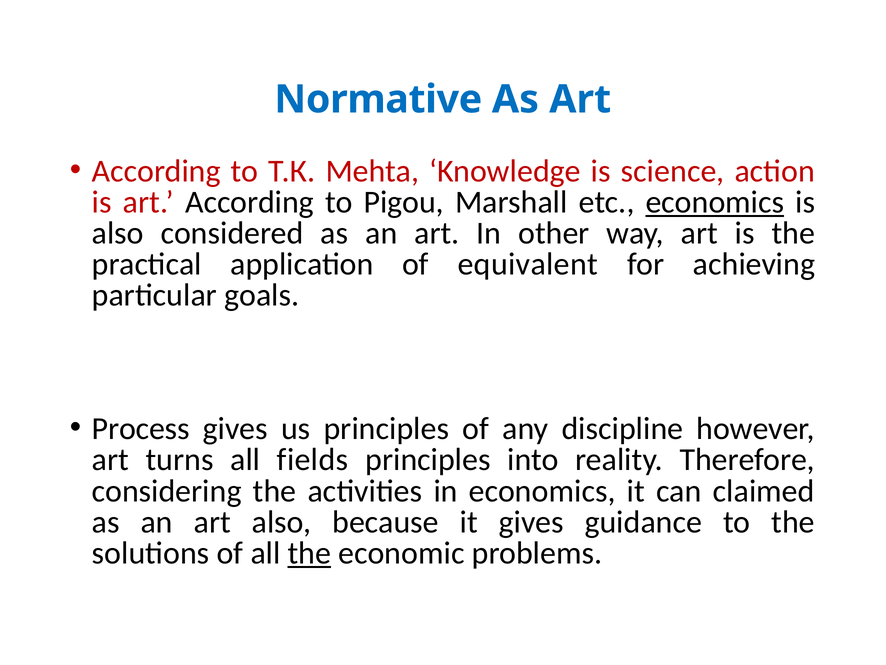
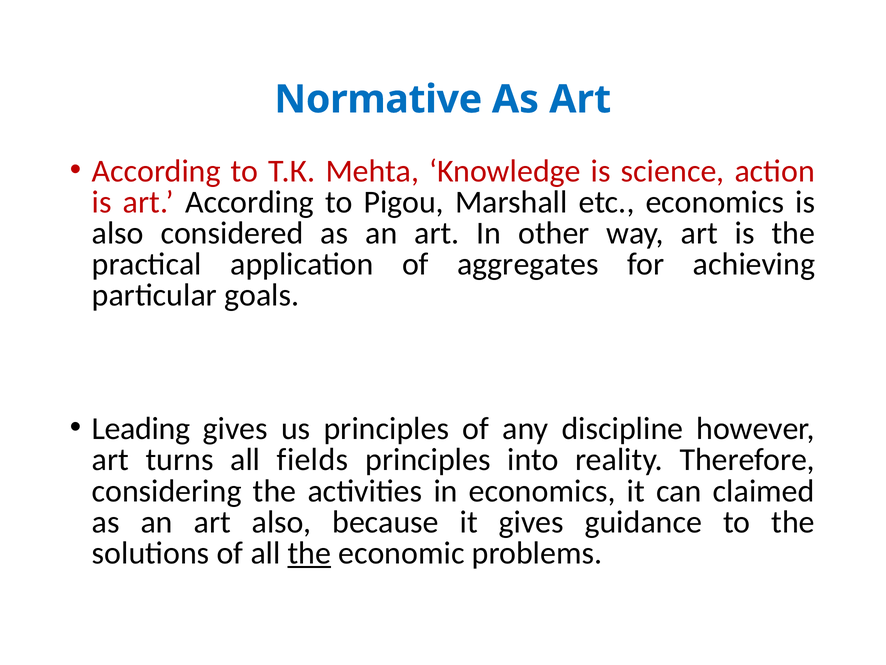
economics underline: present -> none (715, 202)
equivalent: equivalent -> aggregates (528, 264)
Process: Process -> Leading (141, 428)
